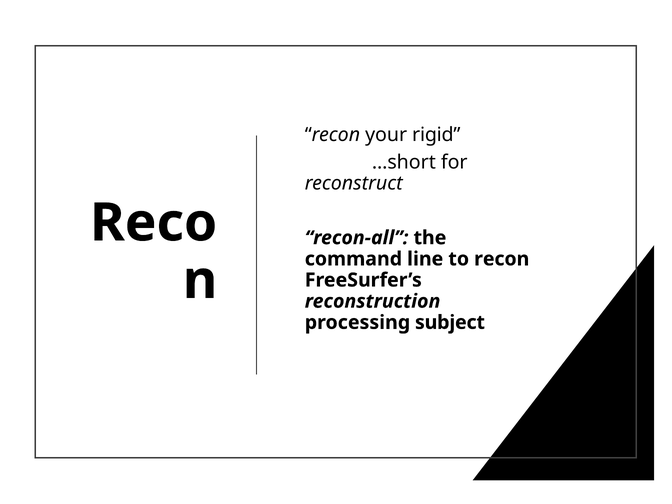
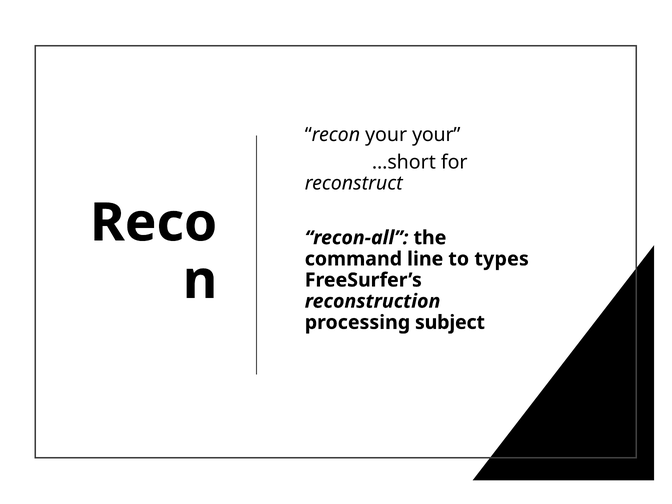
your rigid: rigid -> your (436, 135)
to recon: recon -> types (502, 259)
